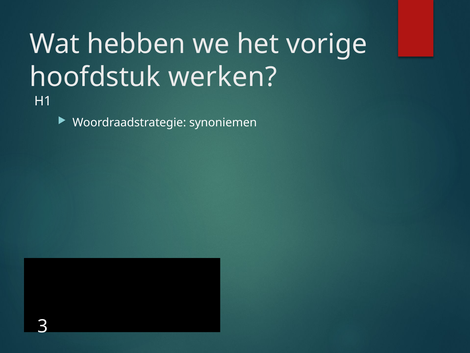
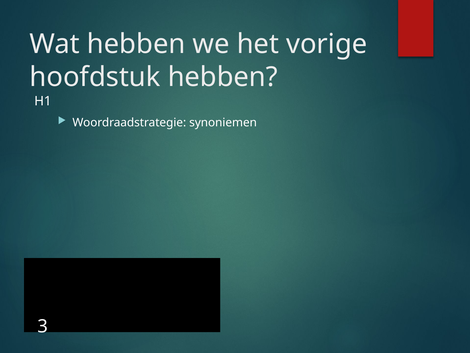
hoofdstuk werken: werken -> hebben (223, 77)
